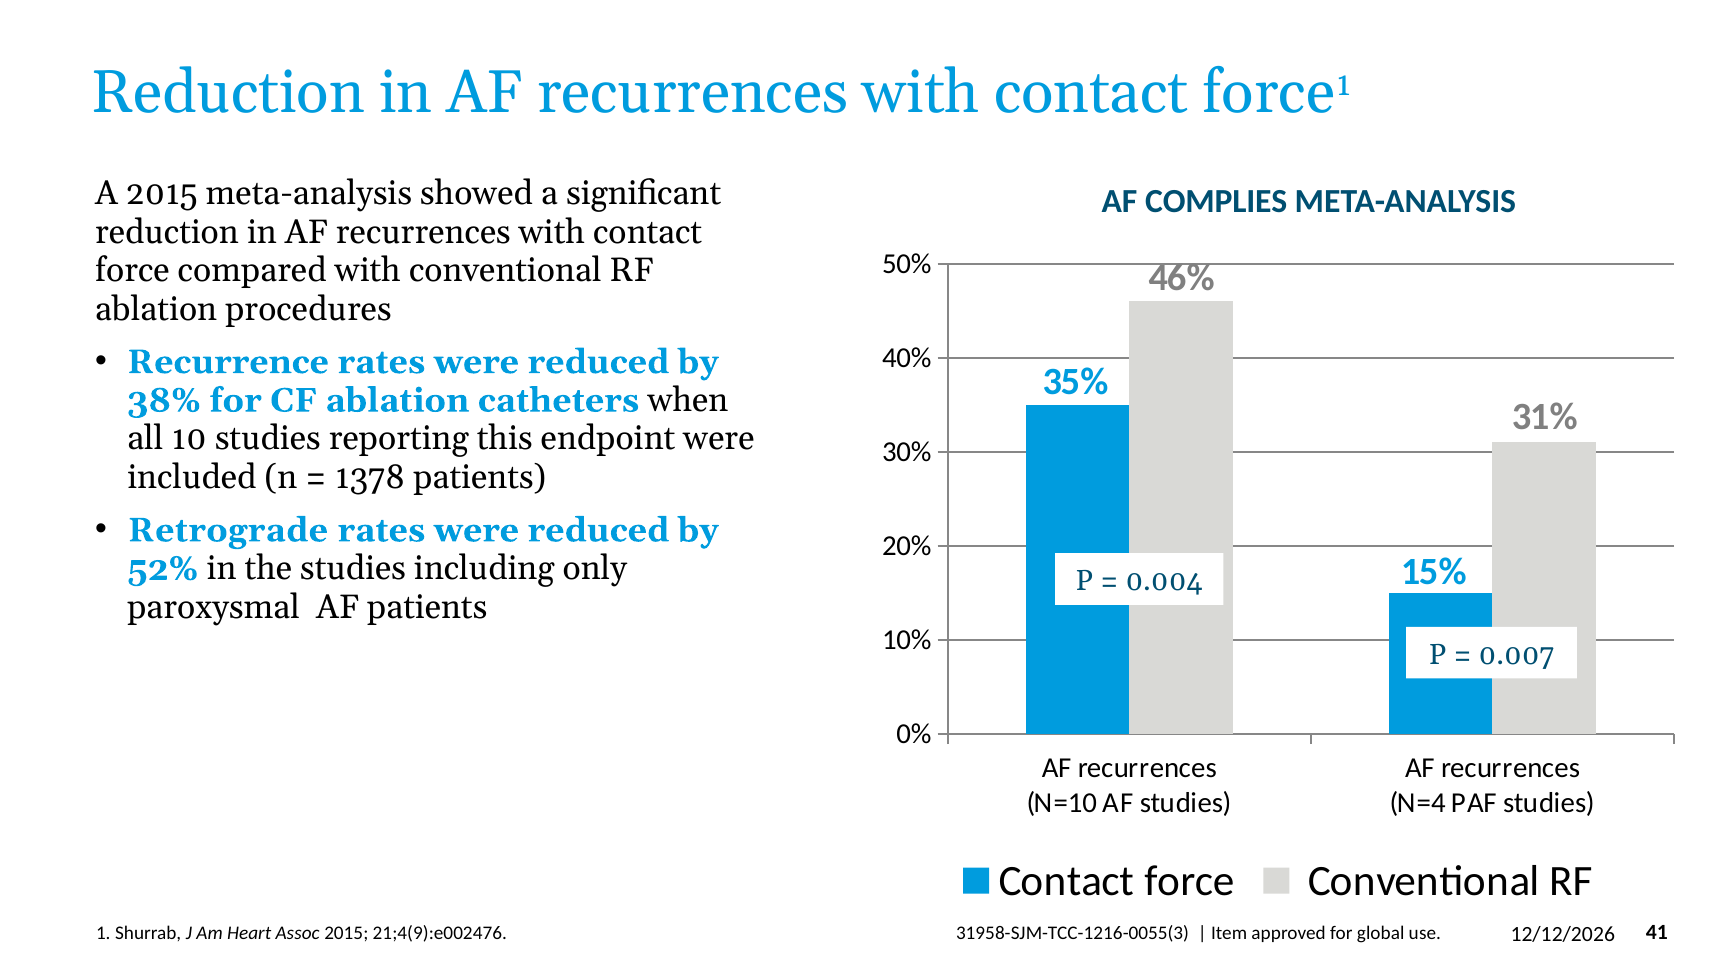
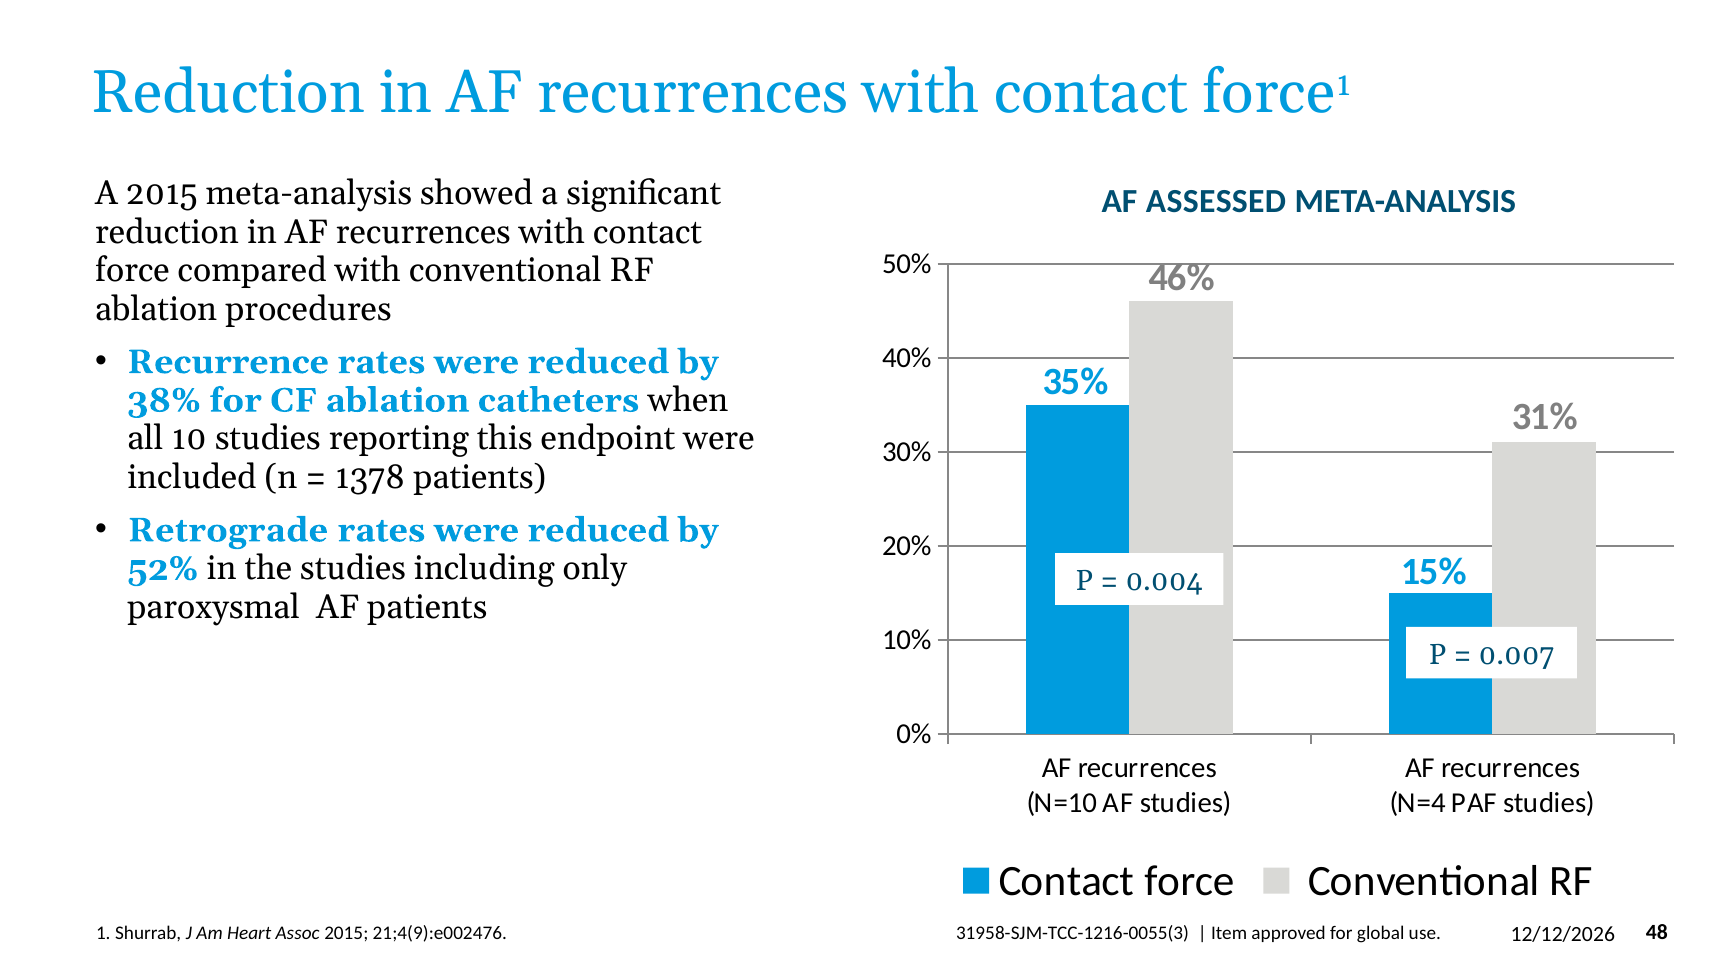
COMPLIES: COMPLIES -> ASSESSED (1216, 201)
41: 41 -> 48 (1657, 932)
